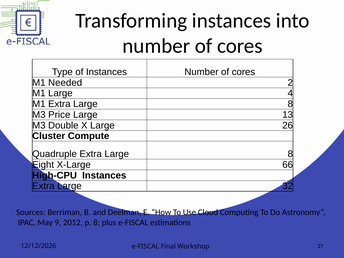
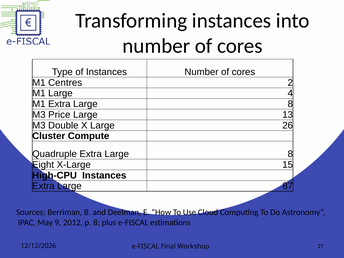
Needed: Needed -> Centres (65, 83)
66: 66 -> 15 (288, 165)
32: 32 -> 87 (288, 186)
